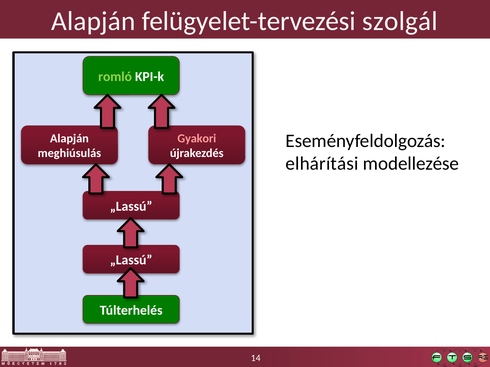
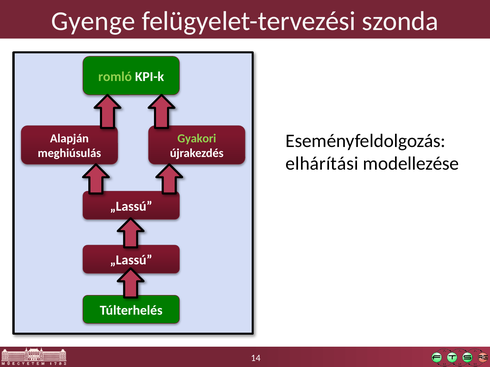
Alapján: Alapján -> Gyenge (93, 21)
szolgál: szolgál -> szonda (400, 21)
Gyakori colour: pink -> light green (197, 139)
